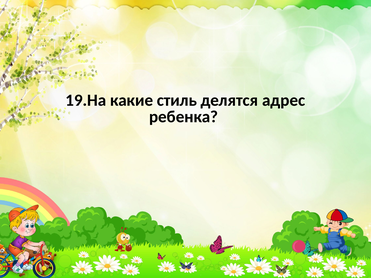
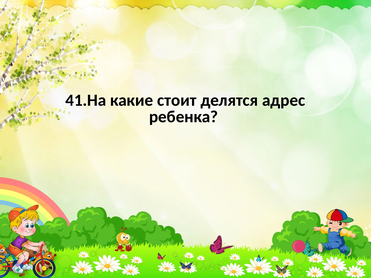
19.На: 19.На -> 41.На (86, 100)
стиль: стиль -> стоит (177, 100)
